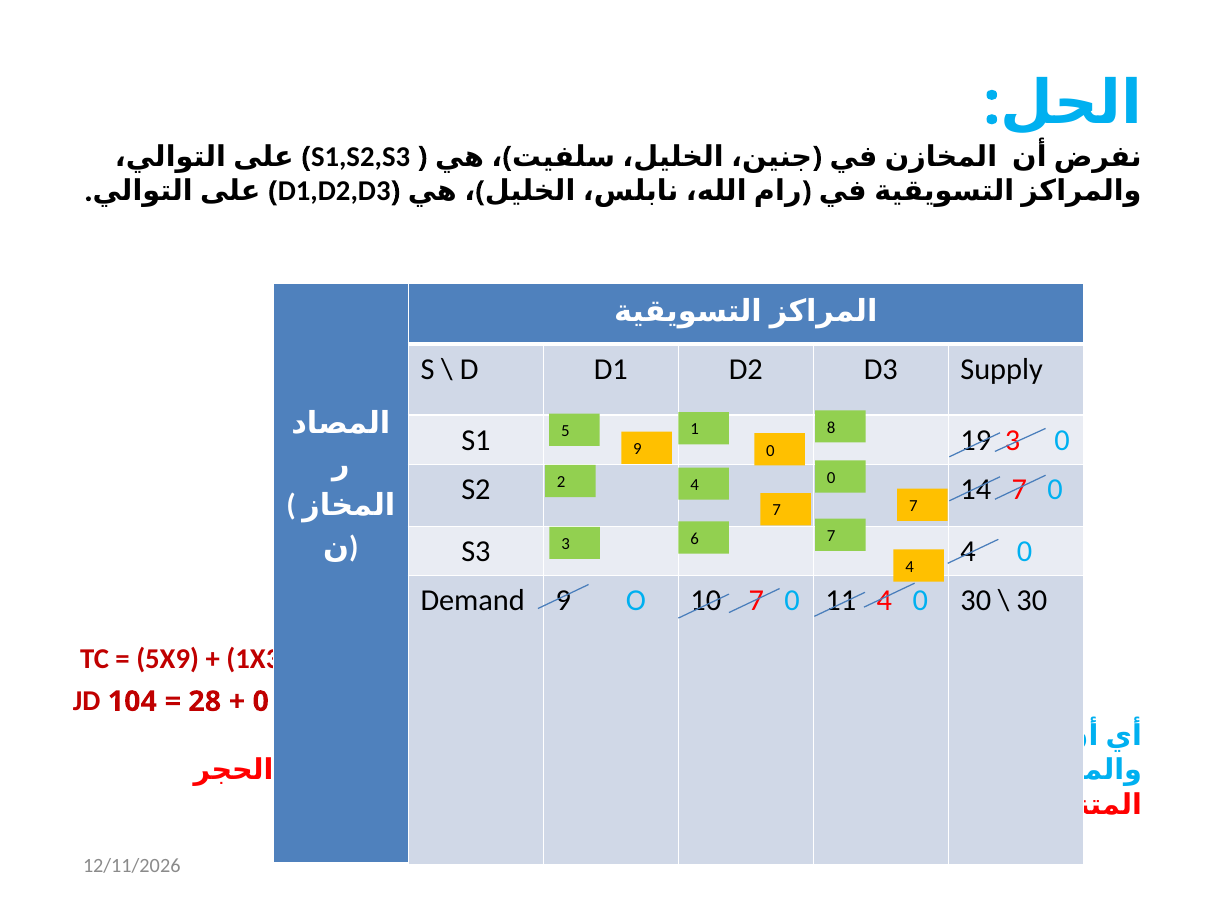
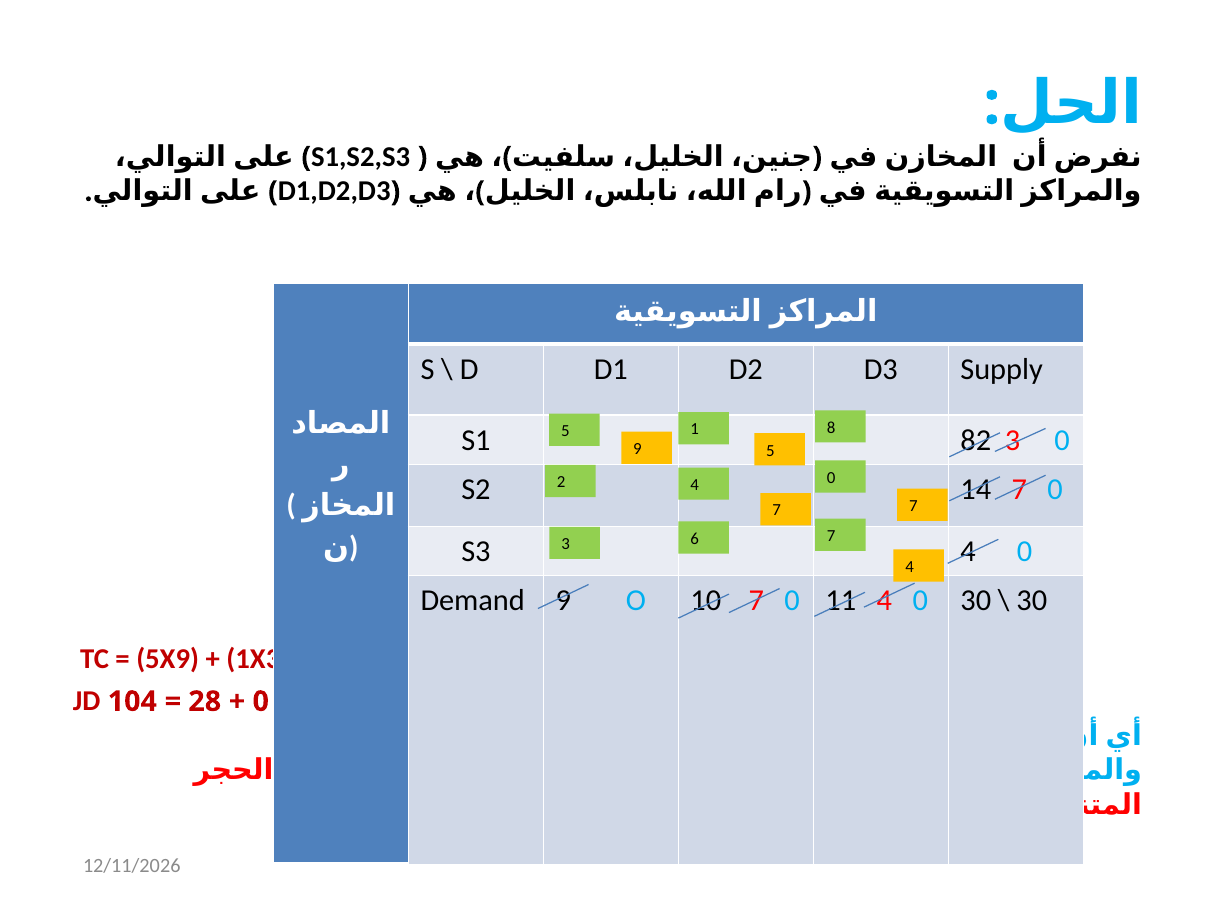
19: 19 -> 82 (976, 440)
9 0: 0 -> 5 (770, 451)
